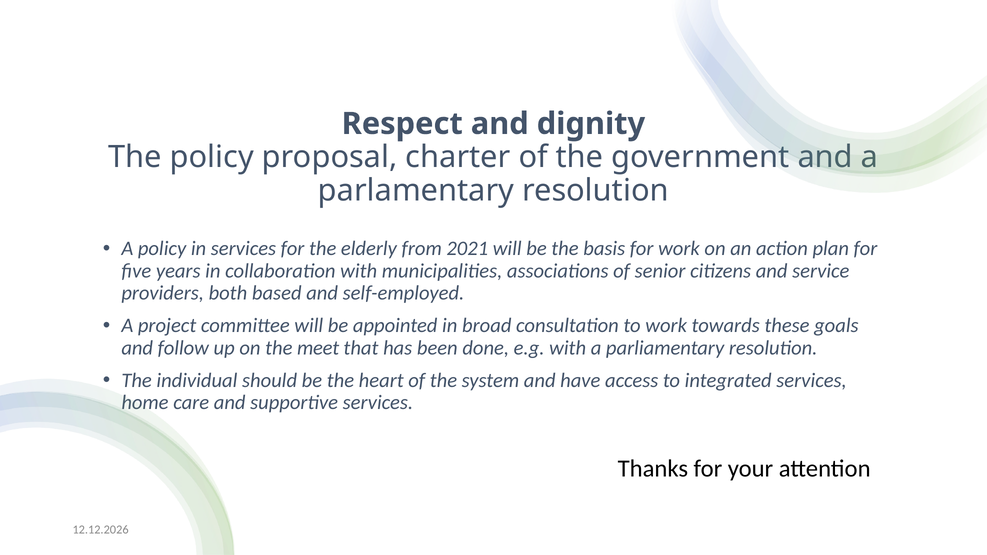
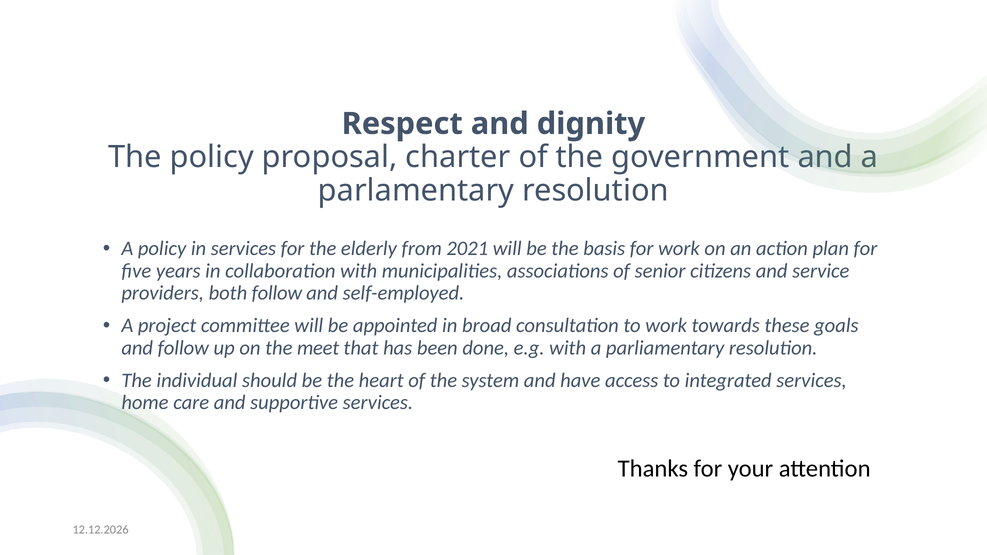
both based: based -> follow (277, 293)
